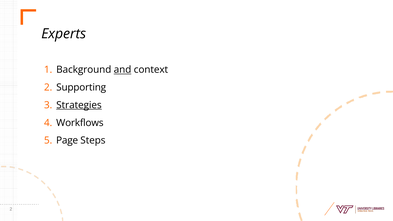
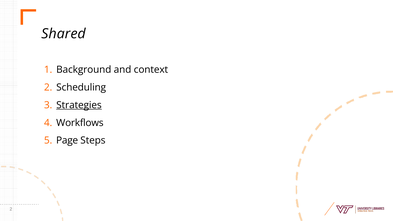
Experts: Experts -> Shared (64, 34)
and underline: present -> none (123, 70)
Supporting: Supporting -> Scheduling (81, 87)
